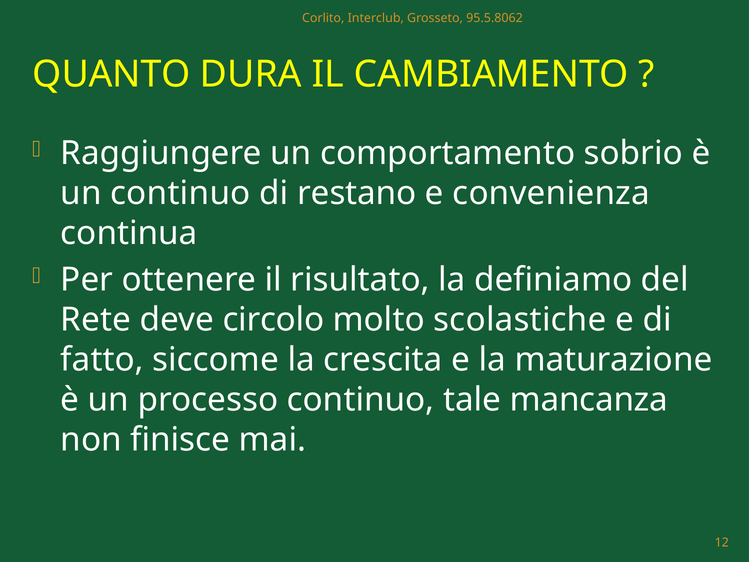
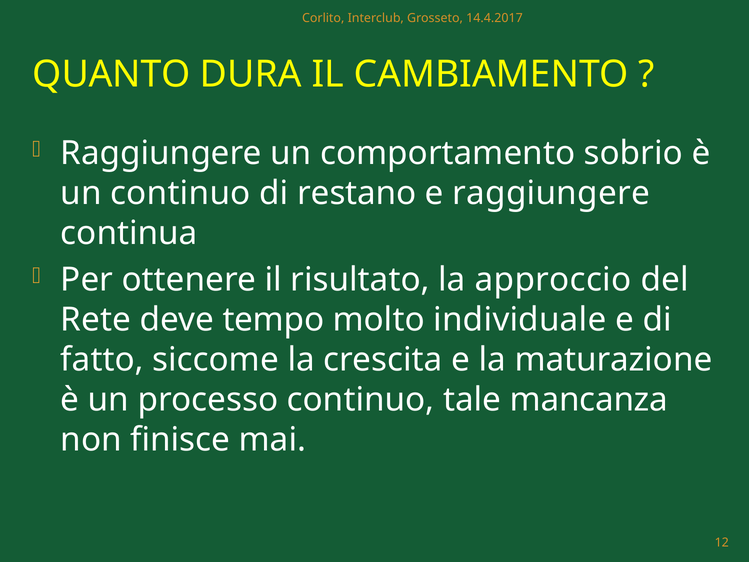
95.5.8062: 95.5.8062 -> 14.4.2017 (494, 18)
e convenienza: convenienza -> raggiungere (551, 193)
definiamo: definiamo -> approccio (553, 280)
circolo: circolo -> tempo (273, 320)
scolastiche: scolastiche -> individuale (520, 320)
